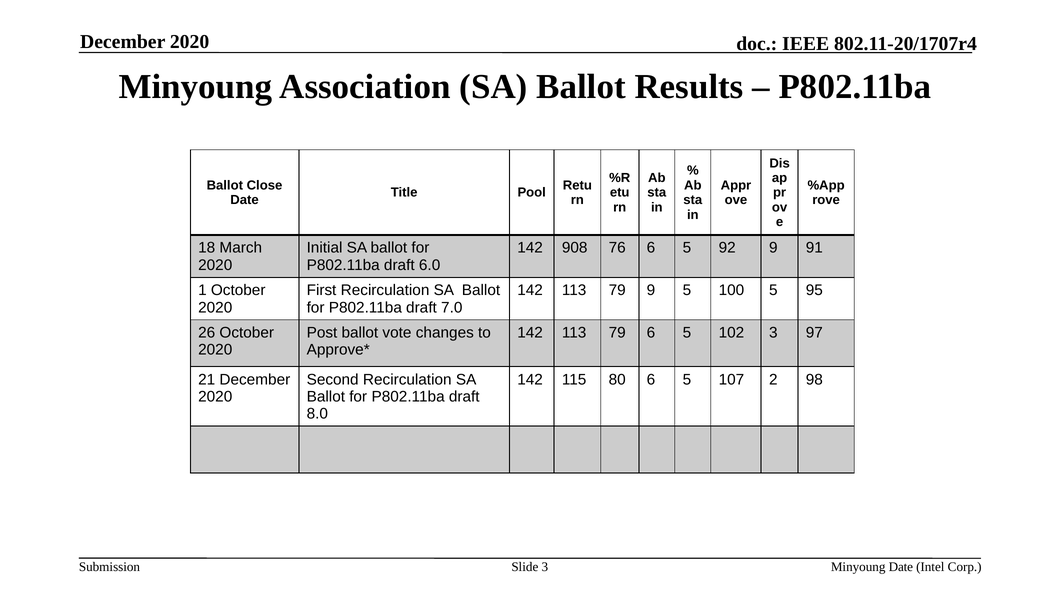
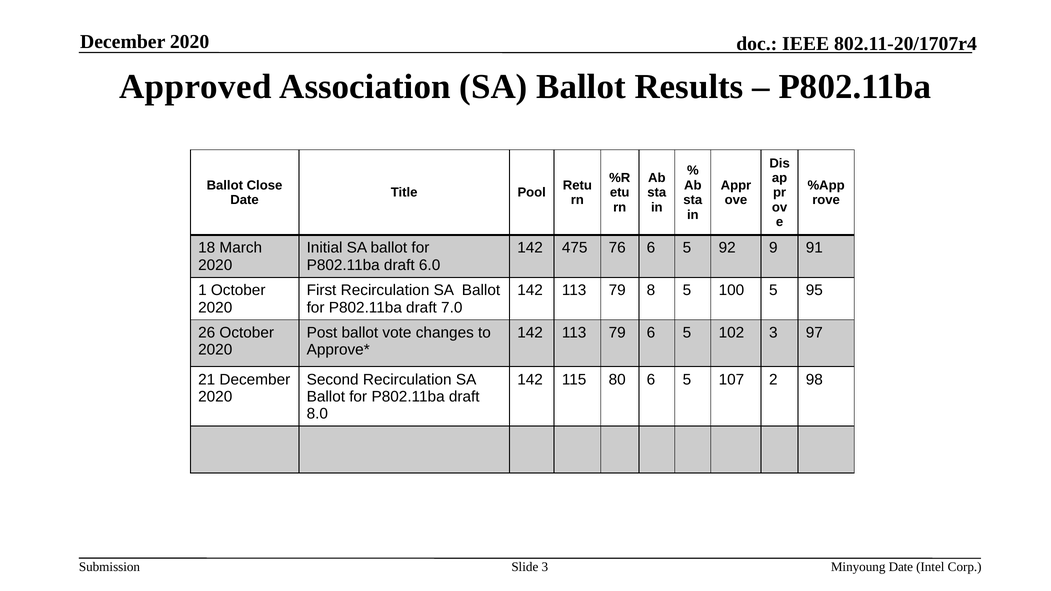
Minyoung: Minyoung -> Approved (195, 87)
908: 908 -> 475 (575, 248)
79 9: 9 -> 8 (651, 290)
